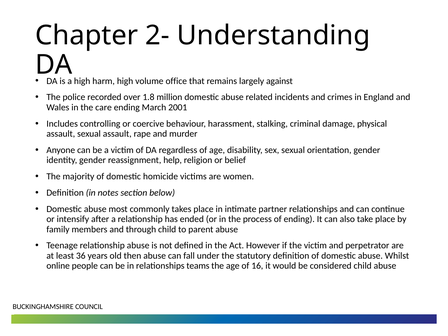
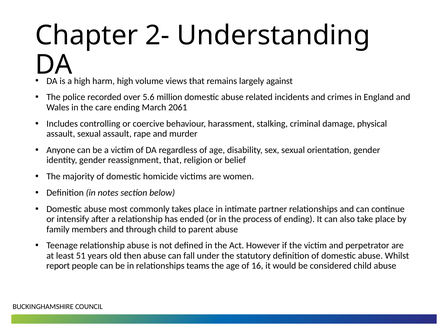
office: office -> views (176, 81)
1.8: 1.8 -> 5.6 (148, 97)
2001: 2001 -> 2061 (178, 107)
reassignment help: help -> that (173, 160)
36: 36 -> 51 (81, 256)
online: online -> report (58, 266)
